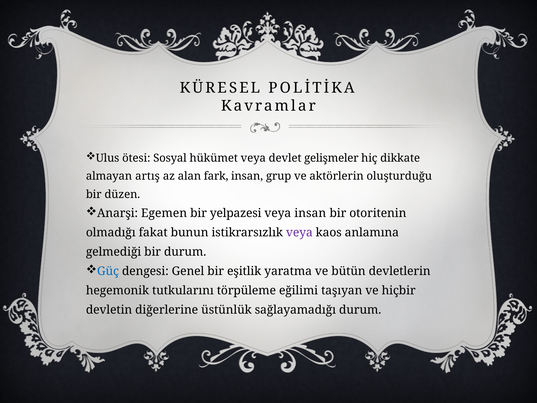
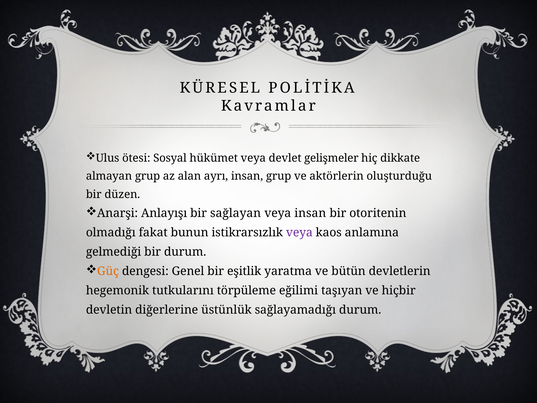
almayan artış: artış -> grup (148, 176)
fark: fark -> ayrı (216, 176)
Egemen: Egemen -> Anlayışı (164, 213)
yelpazesi: yelpazesi -> sağlayan (236, 213)
Güç colour: blue -> orange (108, 271)
